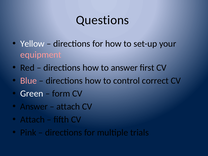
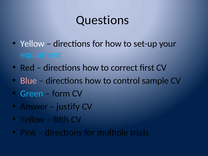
equipment colour: pink -> light blue (41, 55)
to answer: answer -> correct (124, 68)
correct: correct -> sample (155, 81)
Green colour: white -> light blue (32, 94)
attach: attach -> justify (68, 107)
Attach: Attach -> Yellow (33, 120)
